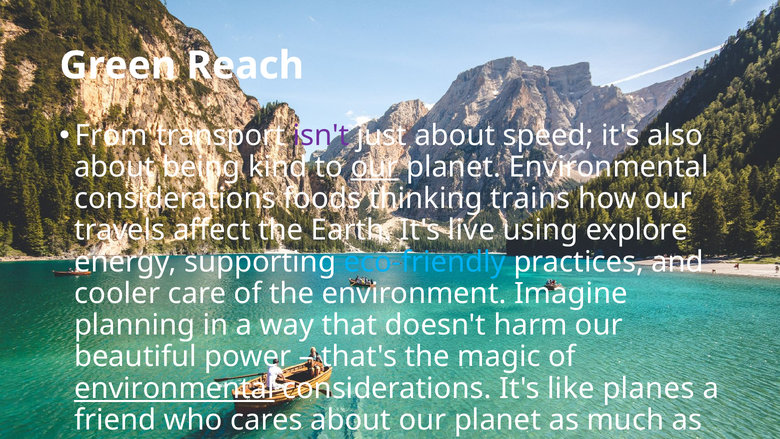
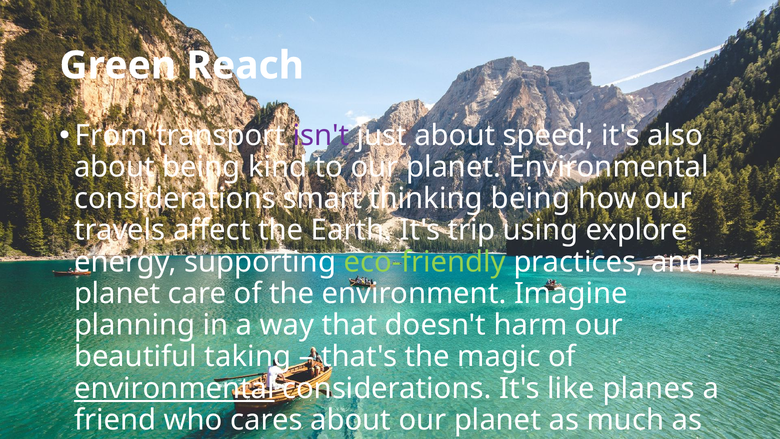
our underline: present -> none (375, 167)
foods: foods -> smart (323, 199)
thinking trains: trains -> being (530, 199)
live: live -> trip (472, 230)
eco-friendly colour: light blue -> light green (425, 262)
cooler: cooler -> planet (117, 293)
power: power -> taking (248, 357)
